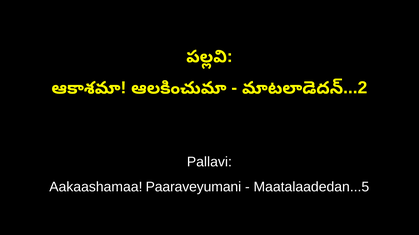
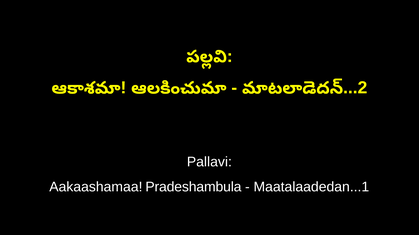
Paaraveyumani: Paaraveyumani -> Pradeshambula (193, 187)
Maatalaadedan...5: Maatalaadedan...5 -> Maatalaadedan...1 (311, 187)
